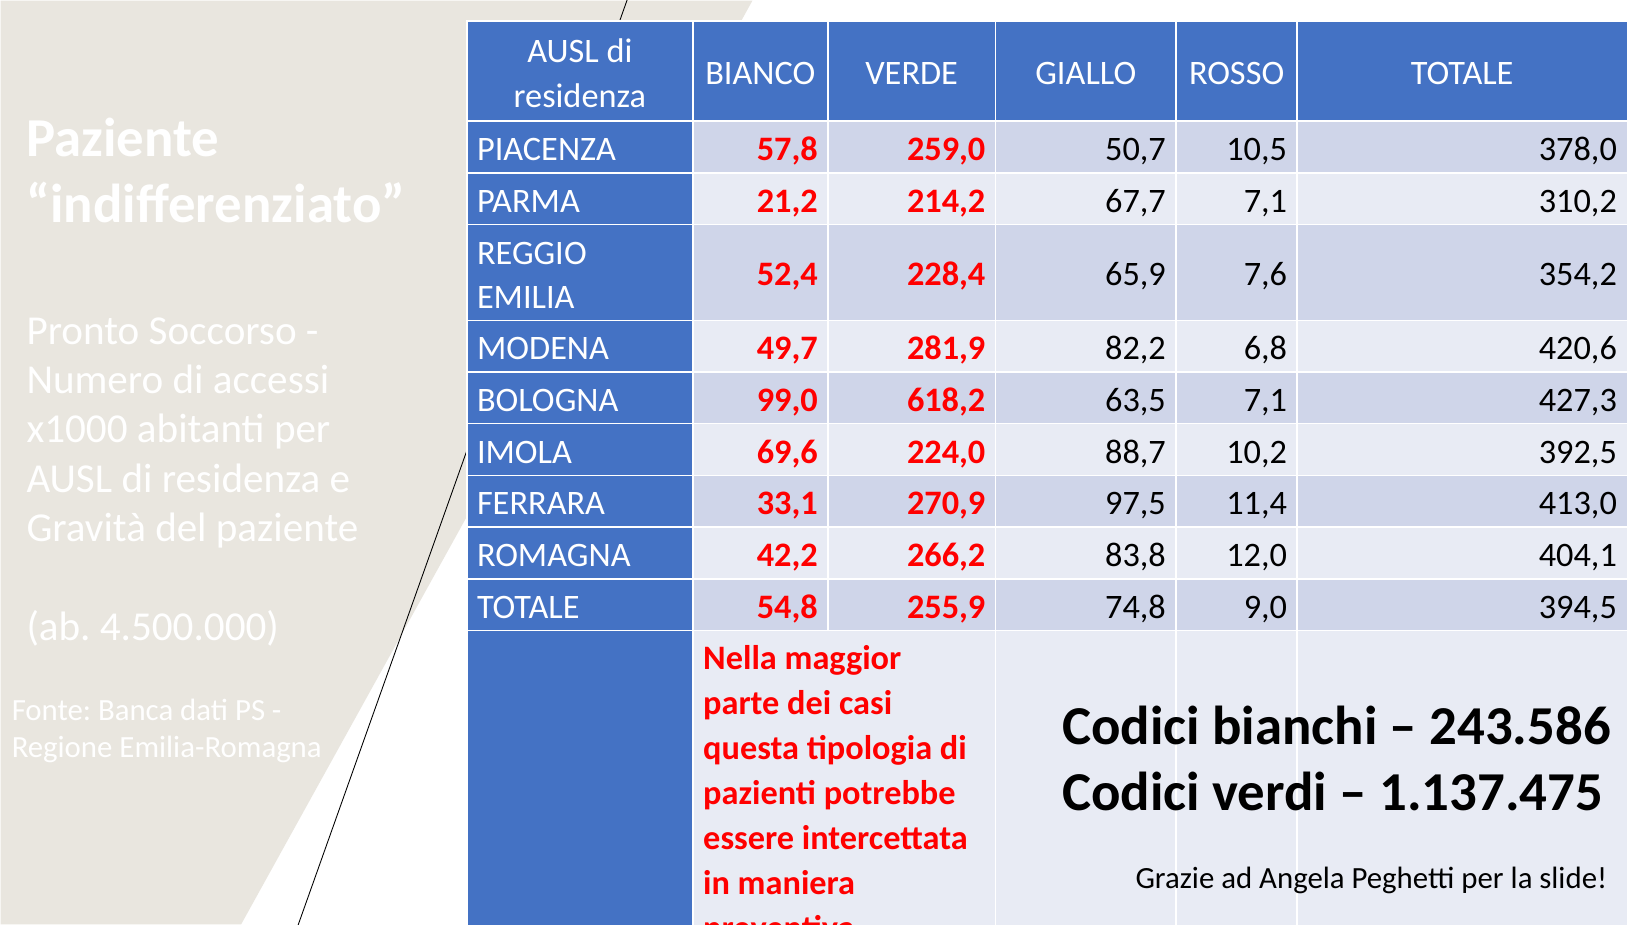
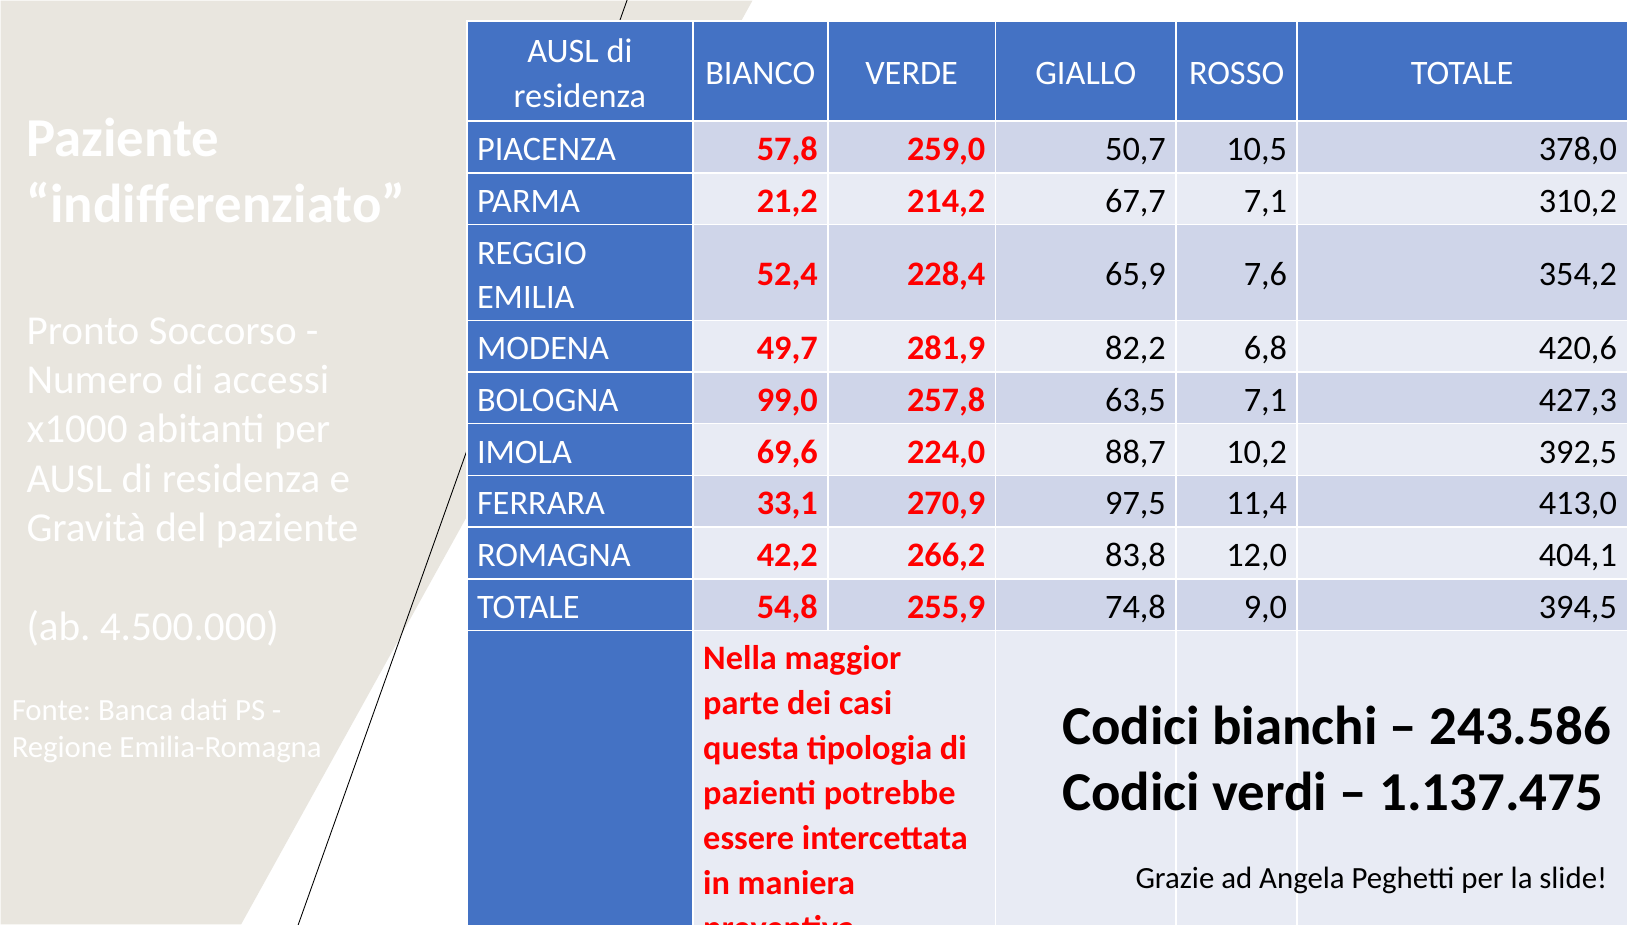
618,2: 618,2 -> 257,8 (946, 400)
